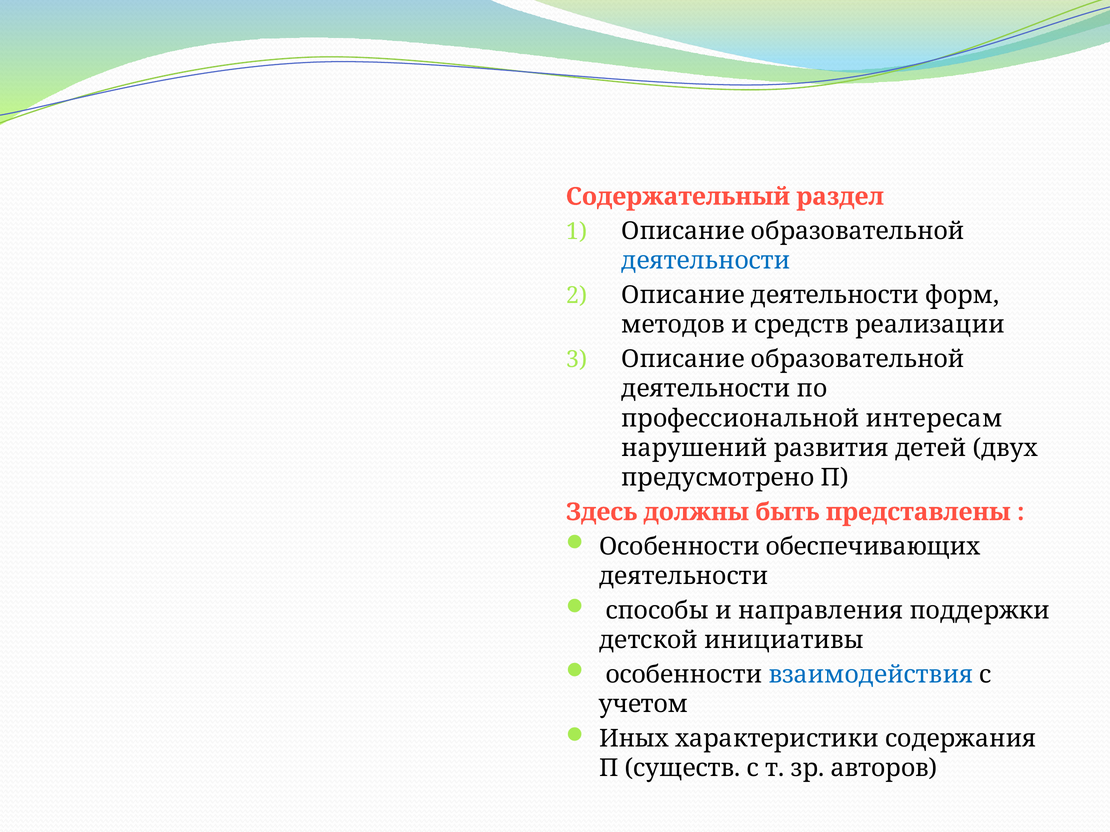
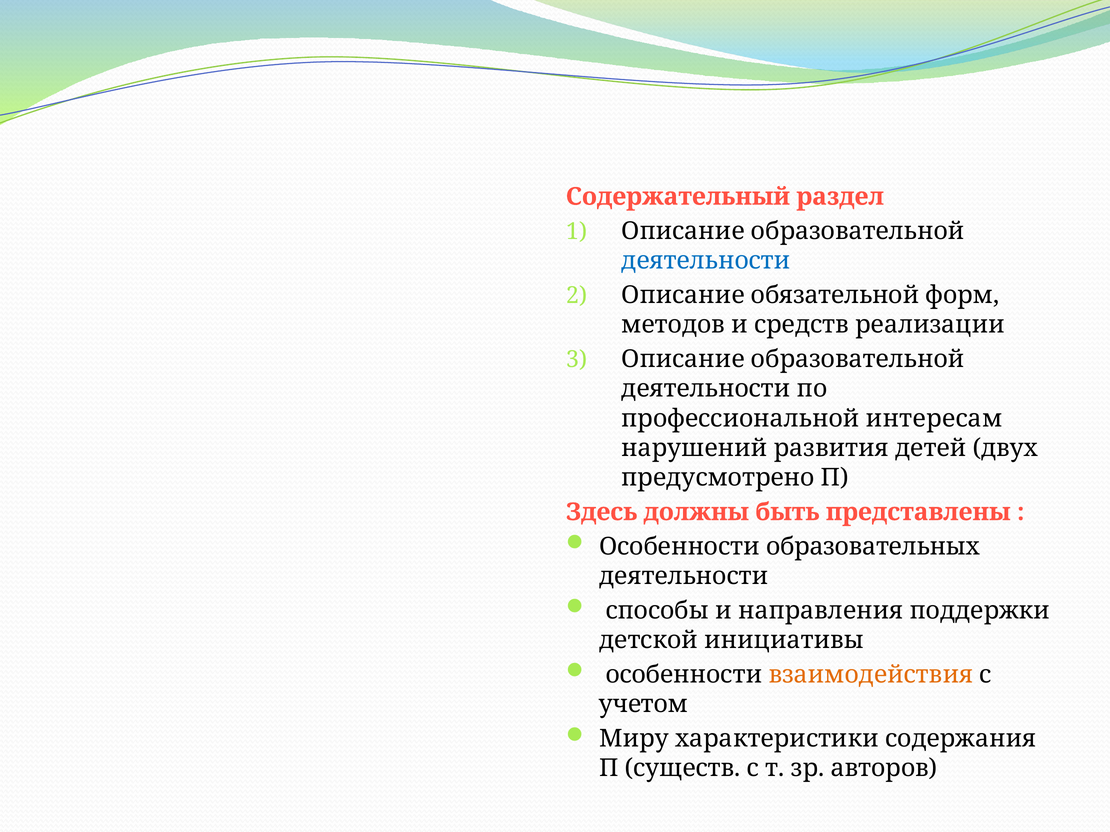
Описание деятельности: деятельности -> обязательной (835, 295)
обеспечивающих: обеспечивающих -> образовательных (873, 547)
взаимодействия colour: blue -> orange (871, 675)
Иных: Иных -> Миру (634, 739)
